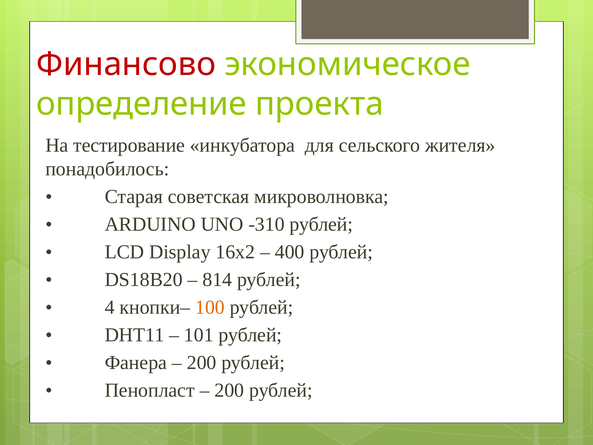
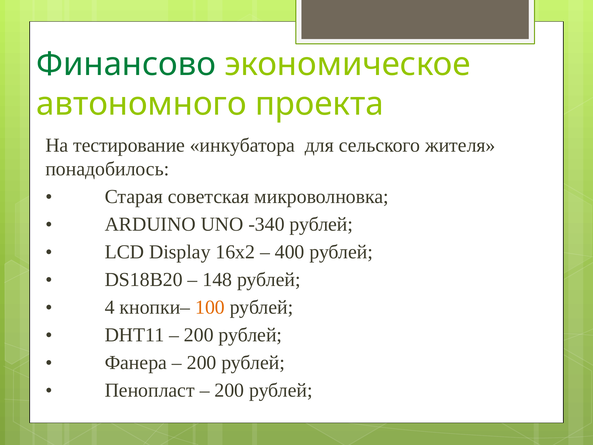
Финансово colour: red -> green (126, 64)
определение: определение -> автономного (141, 104)
-310: -310 -> -340 (267, 224)
814: 814 -> 148 (217, 280)
101: 101 -> 200 (199, 335)
